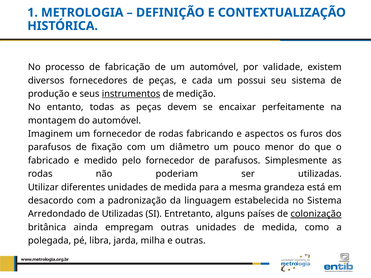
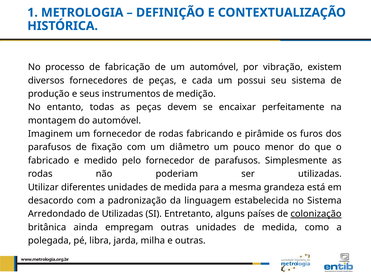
validade: validade -> vibração (283, 67)
instrumentos underline: present -> none (131, 94)
aspectos: aspectos -> pirâmide (264, 134)
